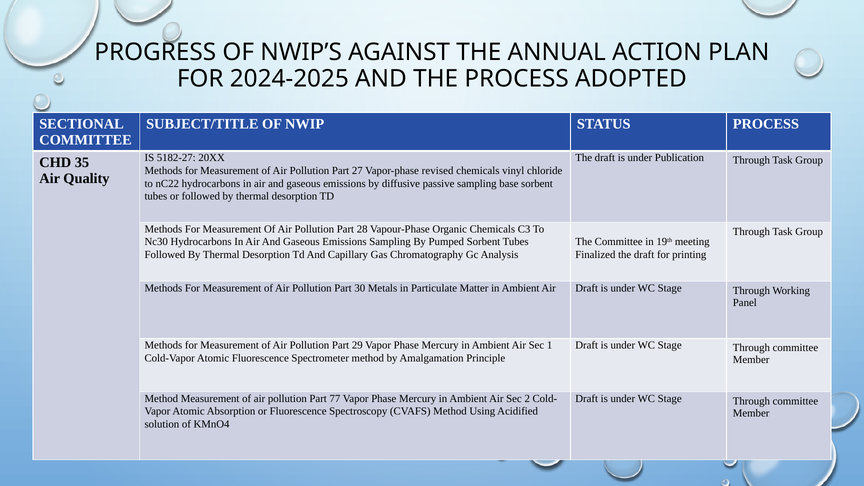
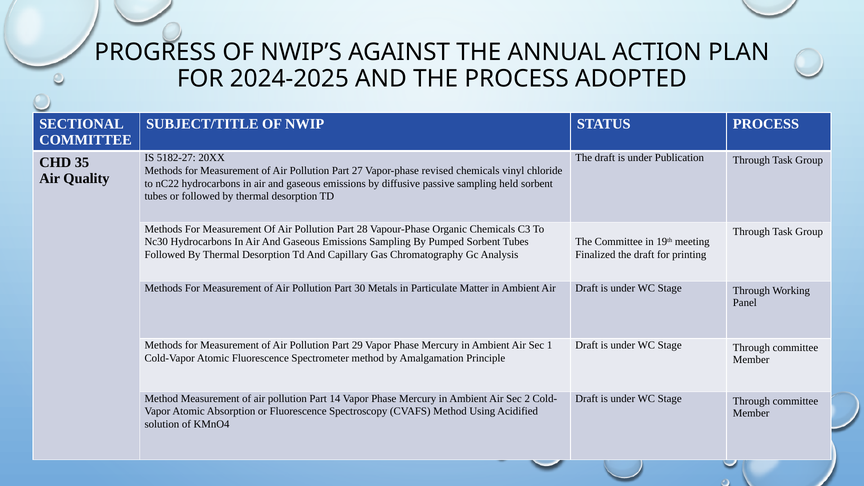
base: base -> held (509, 183)
77: 77 -> 14 (335, 399)
